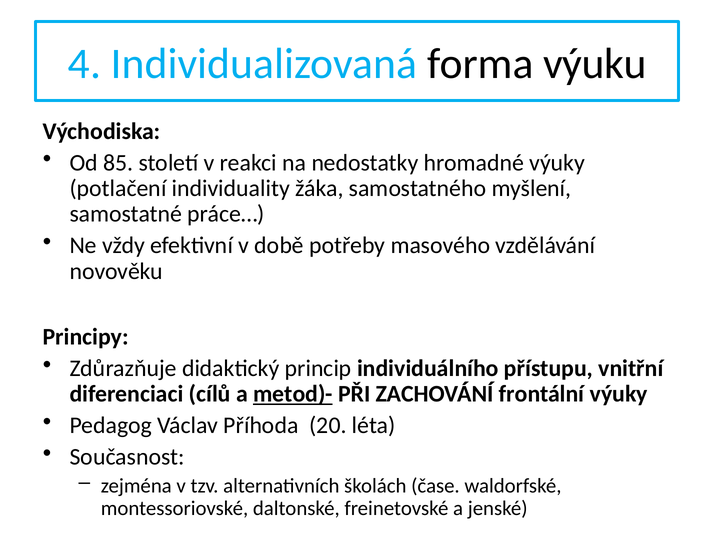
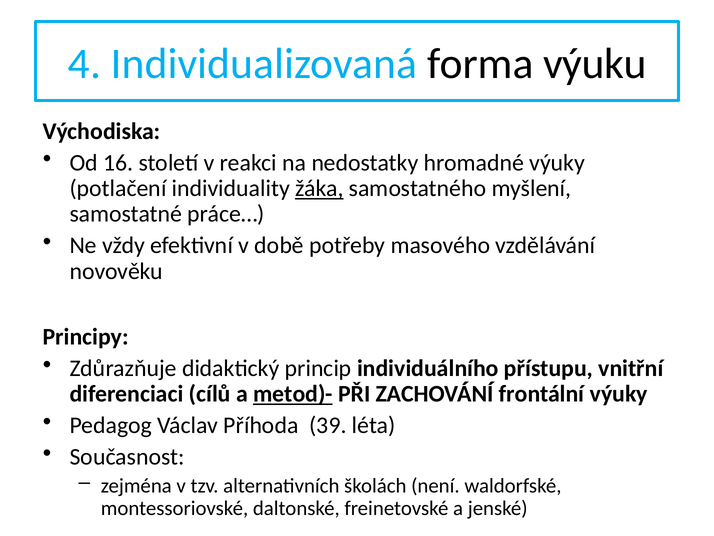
85: 85 -> 16 (118, 162)
žáka underline: none -> present (319, 188)
20: 20 -> 39 (328, 425)
čase: čase -> není (435, 485)
